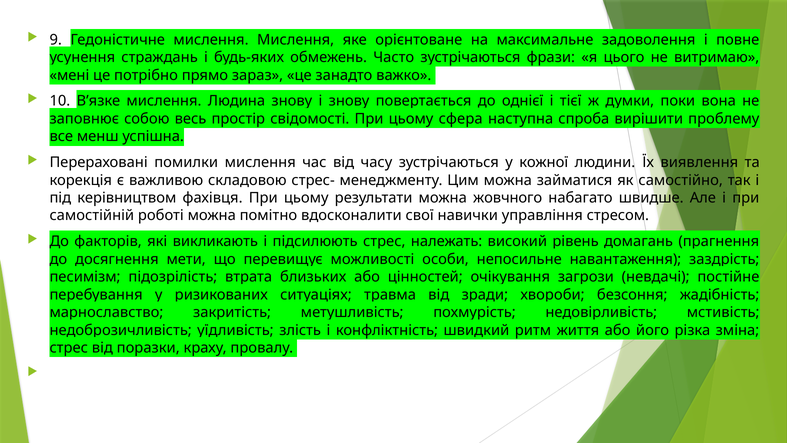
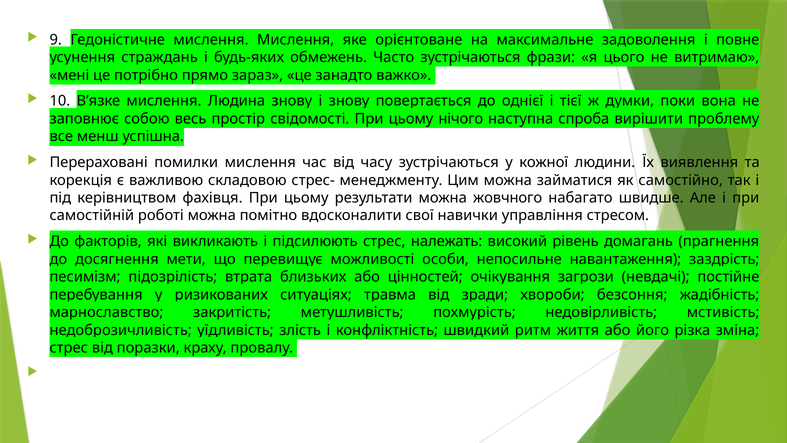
сфера: сфера -> нічого (461, 119)
